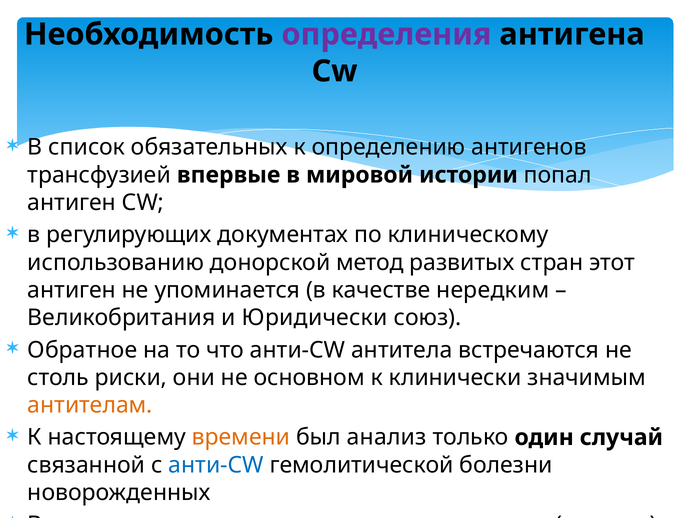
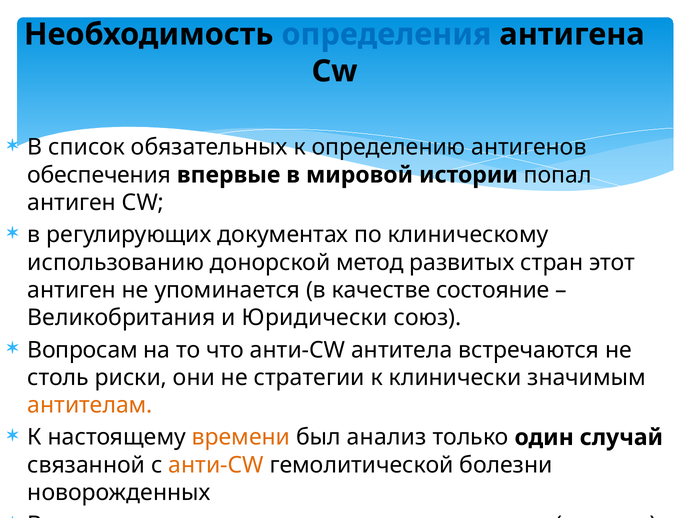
определения colour: purple -> blue (386, 34)
трансфузией: трансфузией -> обеспечения (99, 175)
нередким: нередким -> состояние (493, 290)
Обратное: Обратное -> Вопросам (83, 350)
основном: основном -> стратегии (309, 377)
анти-CW colour: blue -> orange (216, 465)
